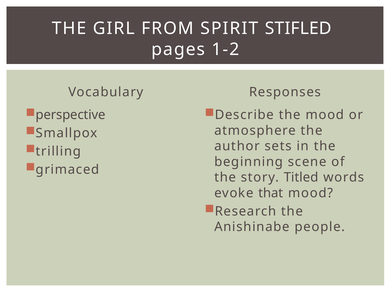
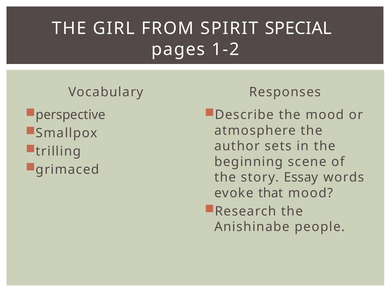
STIFLED: STIFLED -> SPECIAL (298, 29)
Titled: Titled -> Essay (301, 178)
